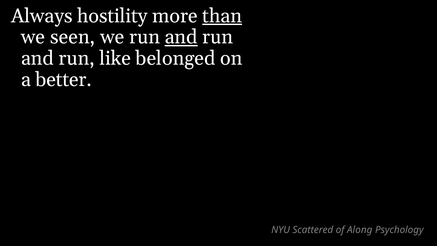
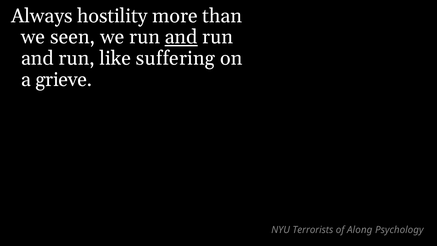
than underline: present -> none (222, 16)
belonged: belonged -> suffering (175, 58)
better: better -> grieve (64, 80)
Scattered: Scattered -> Terrorists (313, 230)
